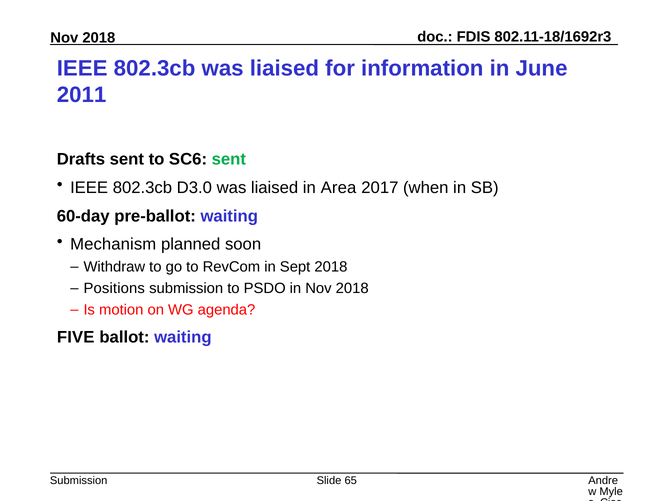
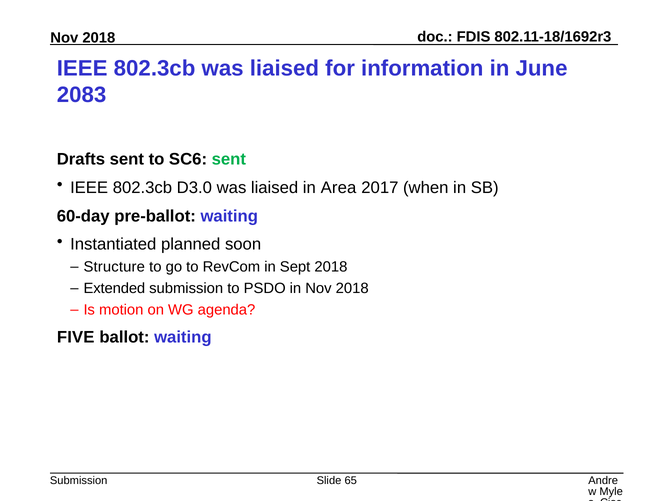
2011: 2011 -> 2083 (82, 95)
Mechanism: Mechanism -> Instantiated (113, 244)
Withdraw: Withdraw -> Structure (114, 267)
Positions: Positions -> Extended (114, 288)
